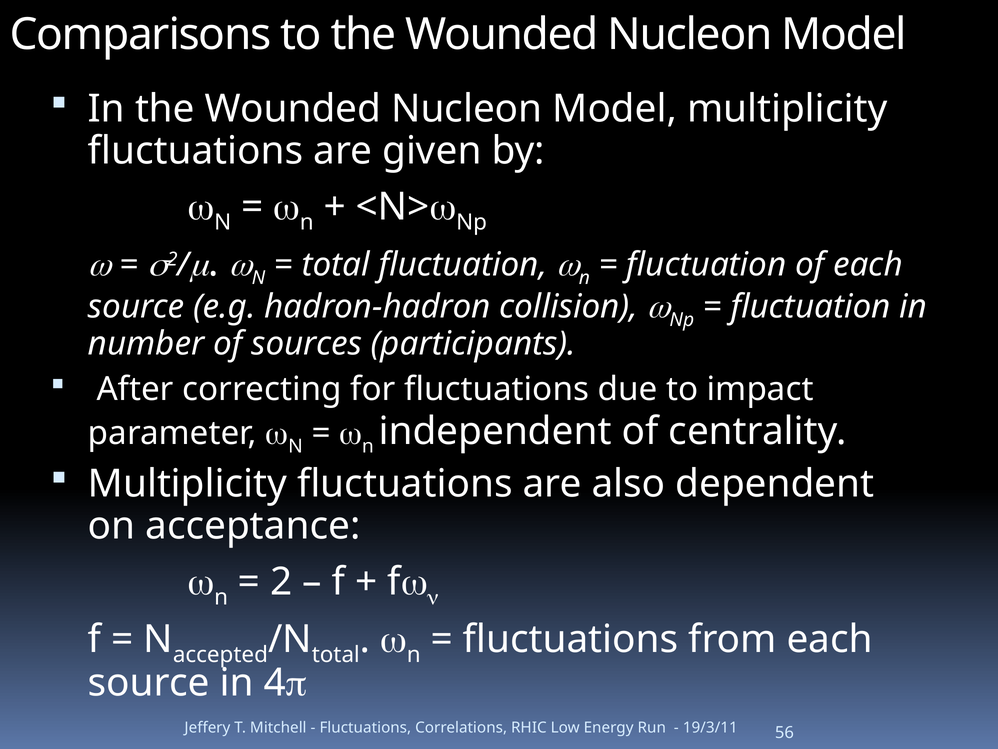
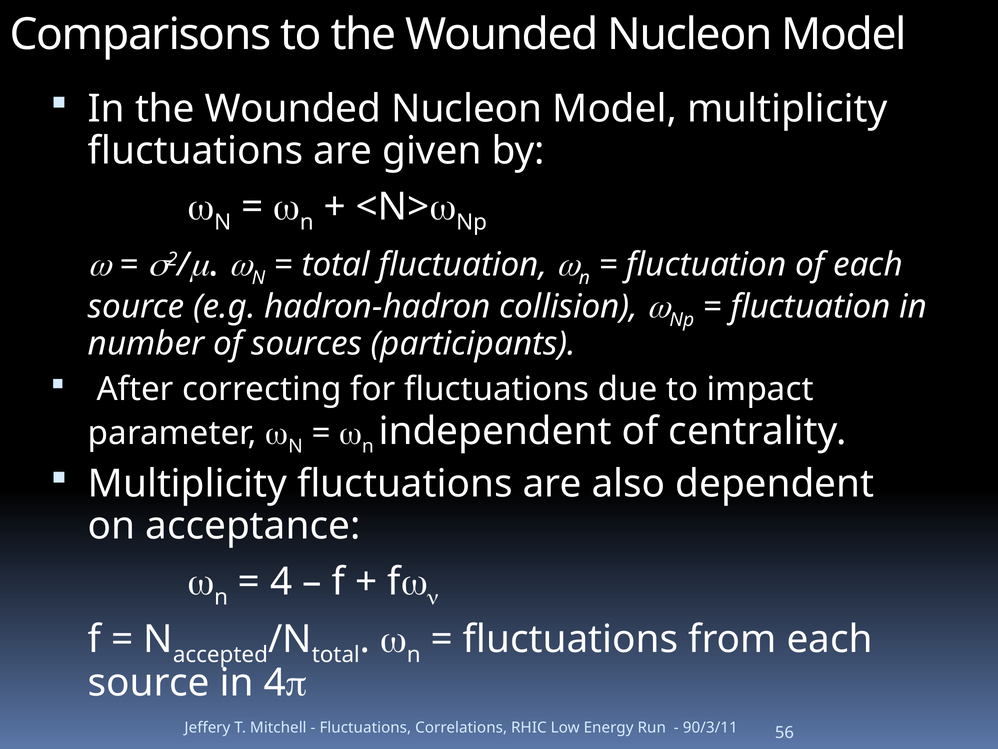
2: 2 -> 4 (281, 582)
19/3/11: 19/3/11 -> 90/3/11 (710, 727)
